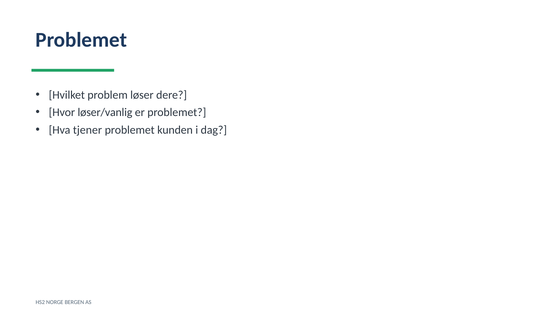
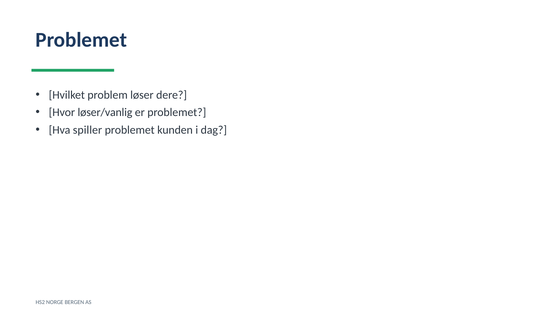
tjener: tjener -> spiller (88, 130)
